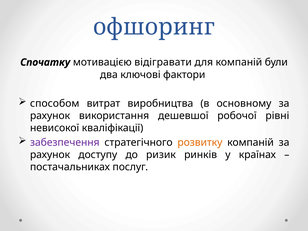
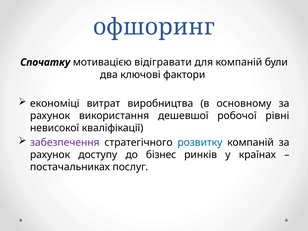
способом: способом -> економіці (55, 103)
розвитку colour: orange -> blue (200, 142)
ризик: ризик -> бізнес (161, 155)
